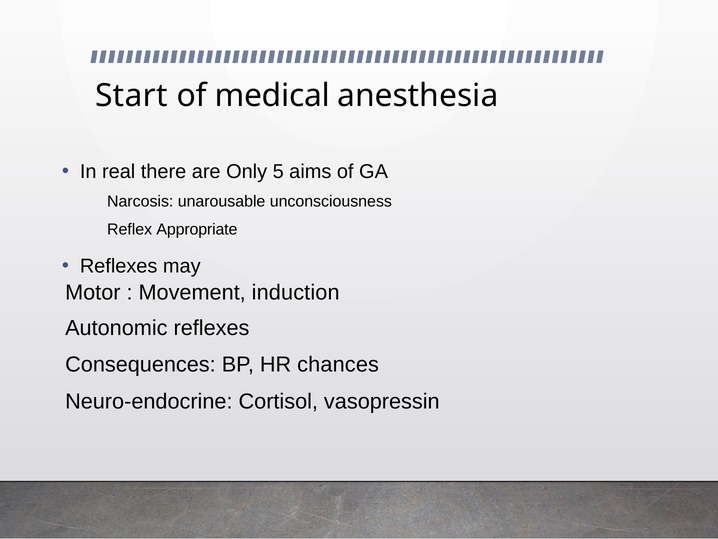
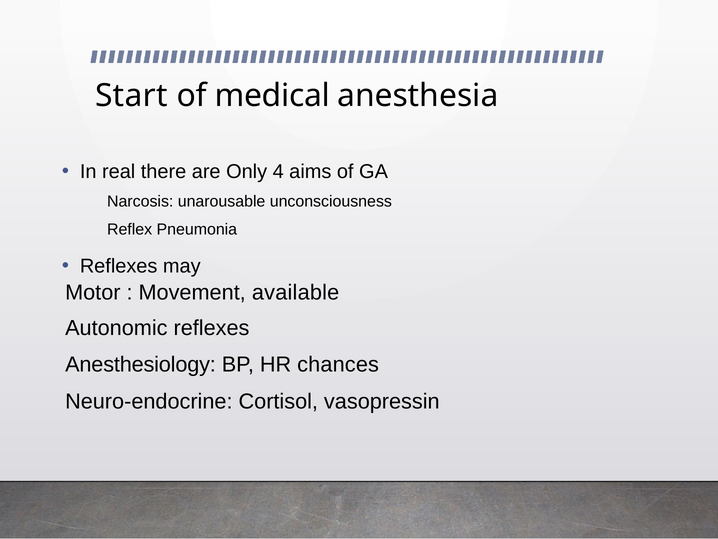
5: 5 -> 4 (278, 171)
Appropriate: Appropriate -> Pneumonia (197, 229)
induction: induction -> available (296, 292)
Consequences: Consequences -> Anesthesiology (141, 364)
